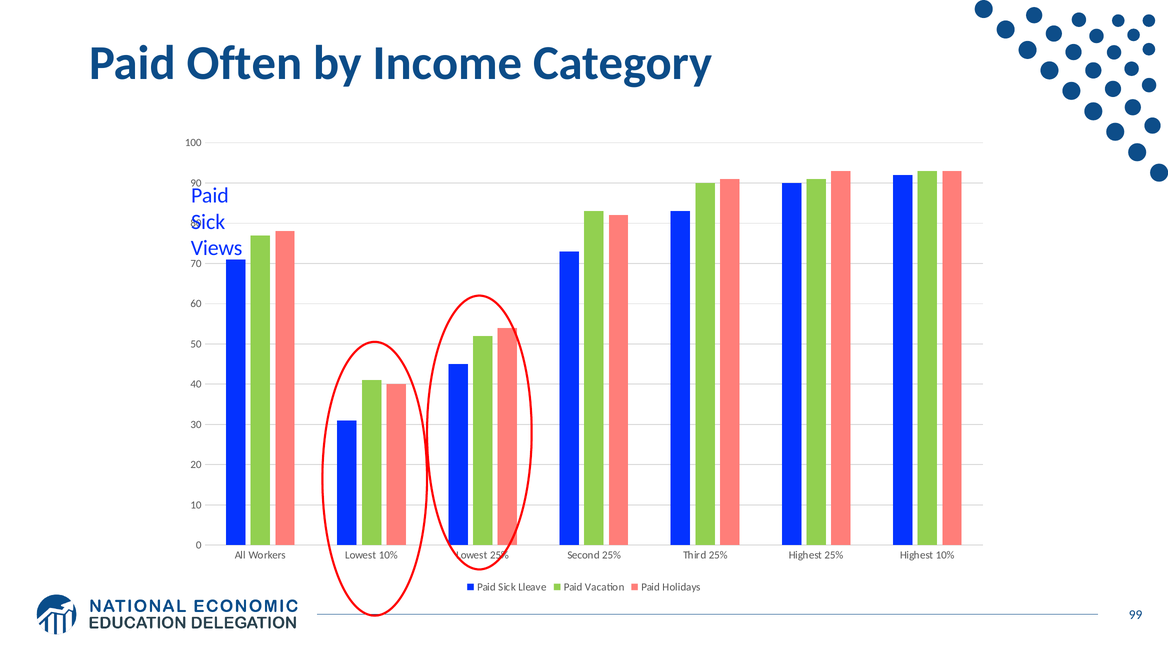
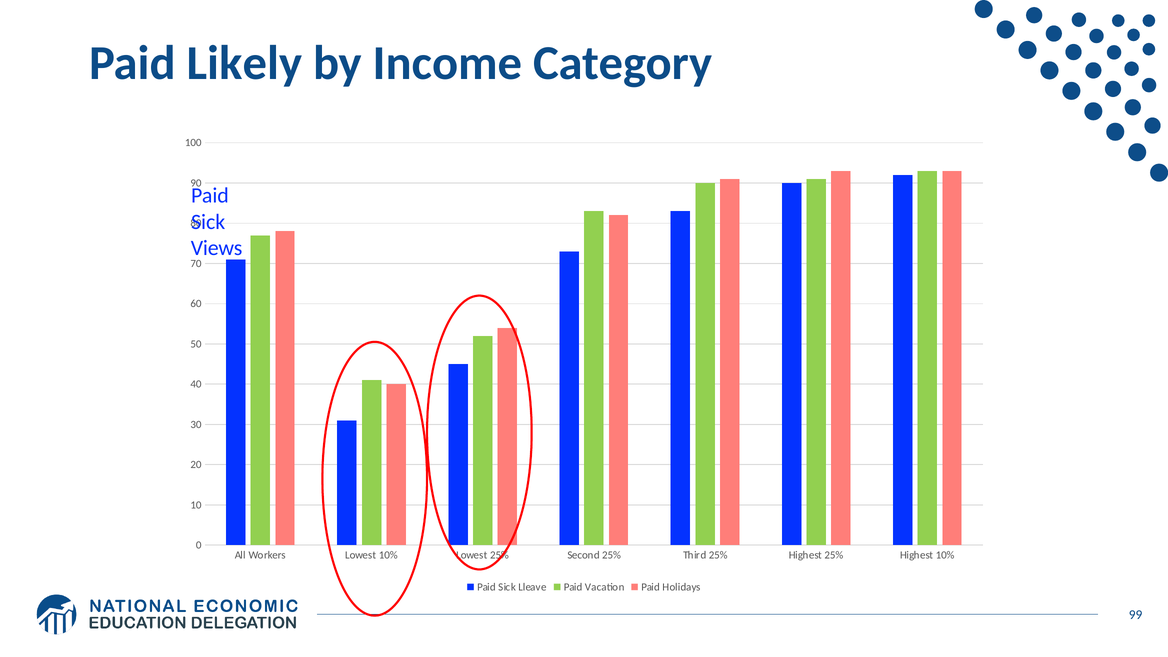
Often: Often -> Likely (244, 63)
